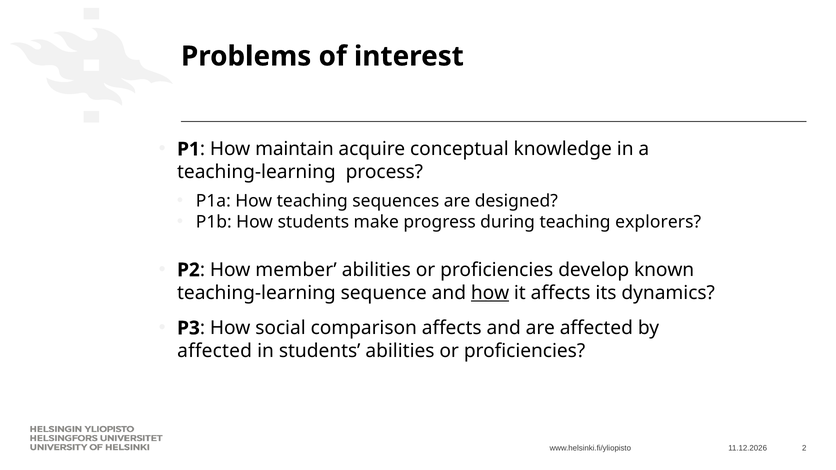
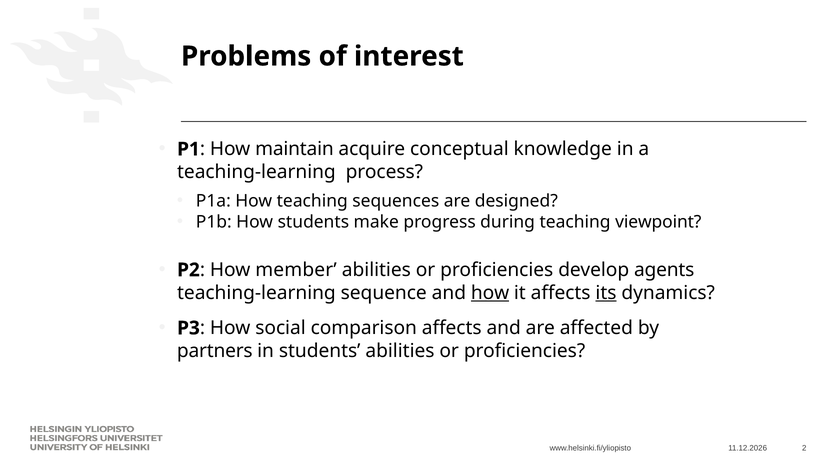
explorers: explorers -> viewpoint (658, 222)
known: known -> agents (664, 270)
its underline: none -> present (606, 293)
affected: affected -> partners (215, 351)
